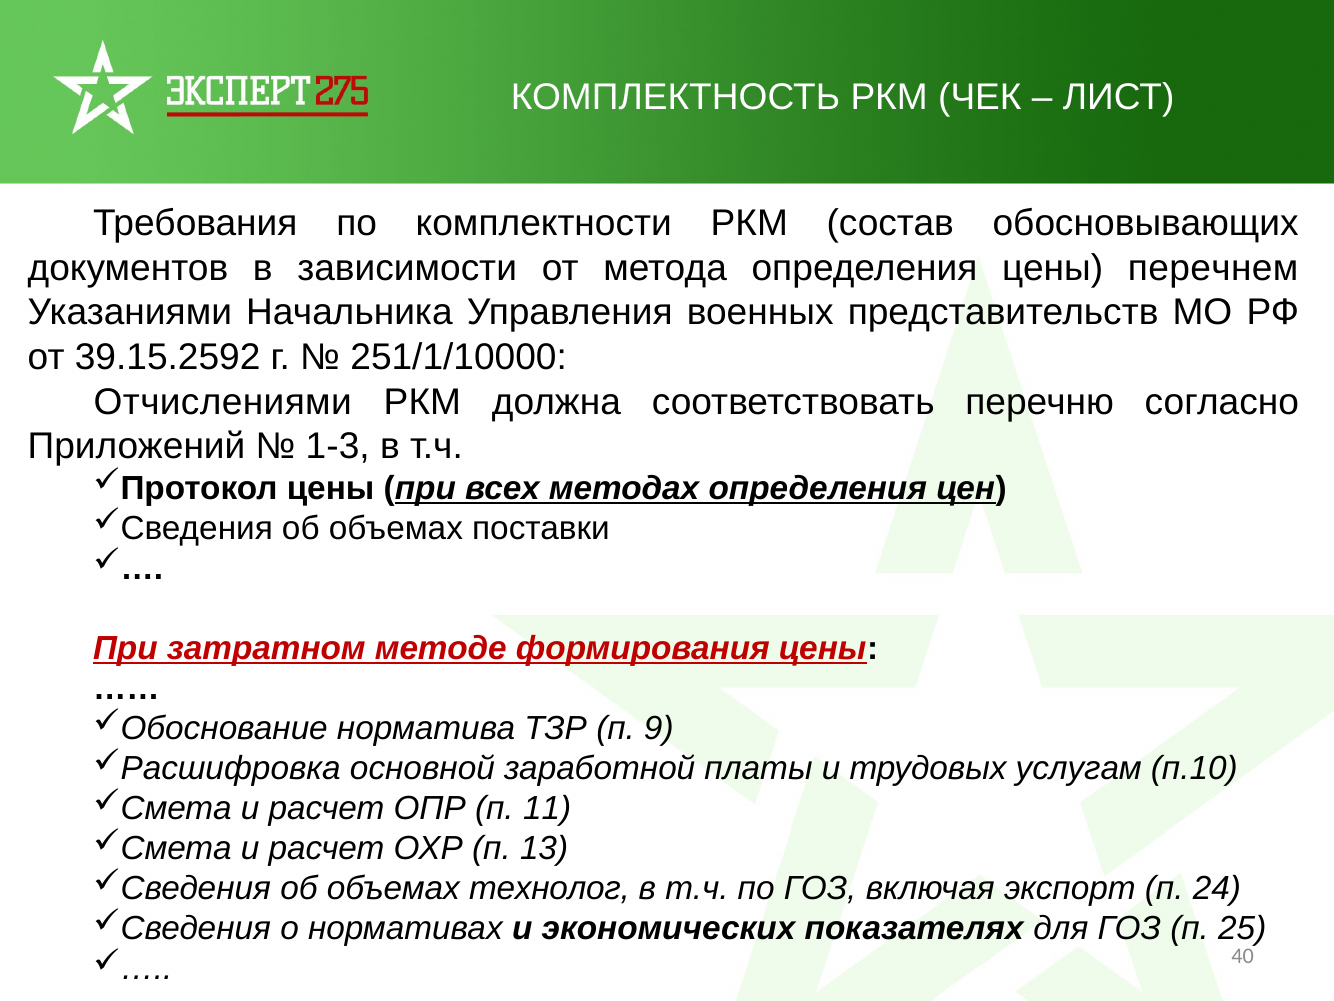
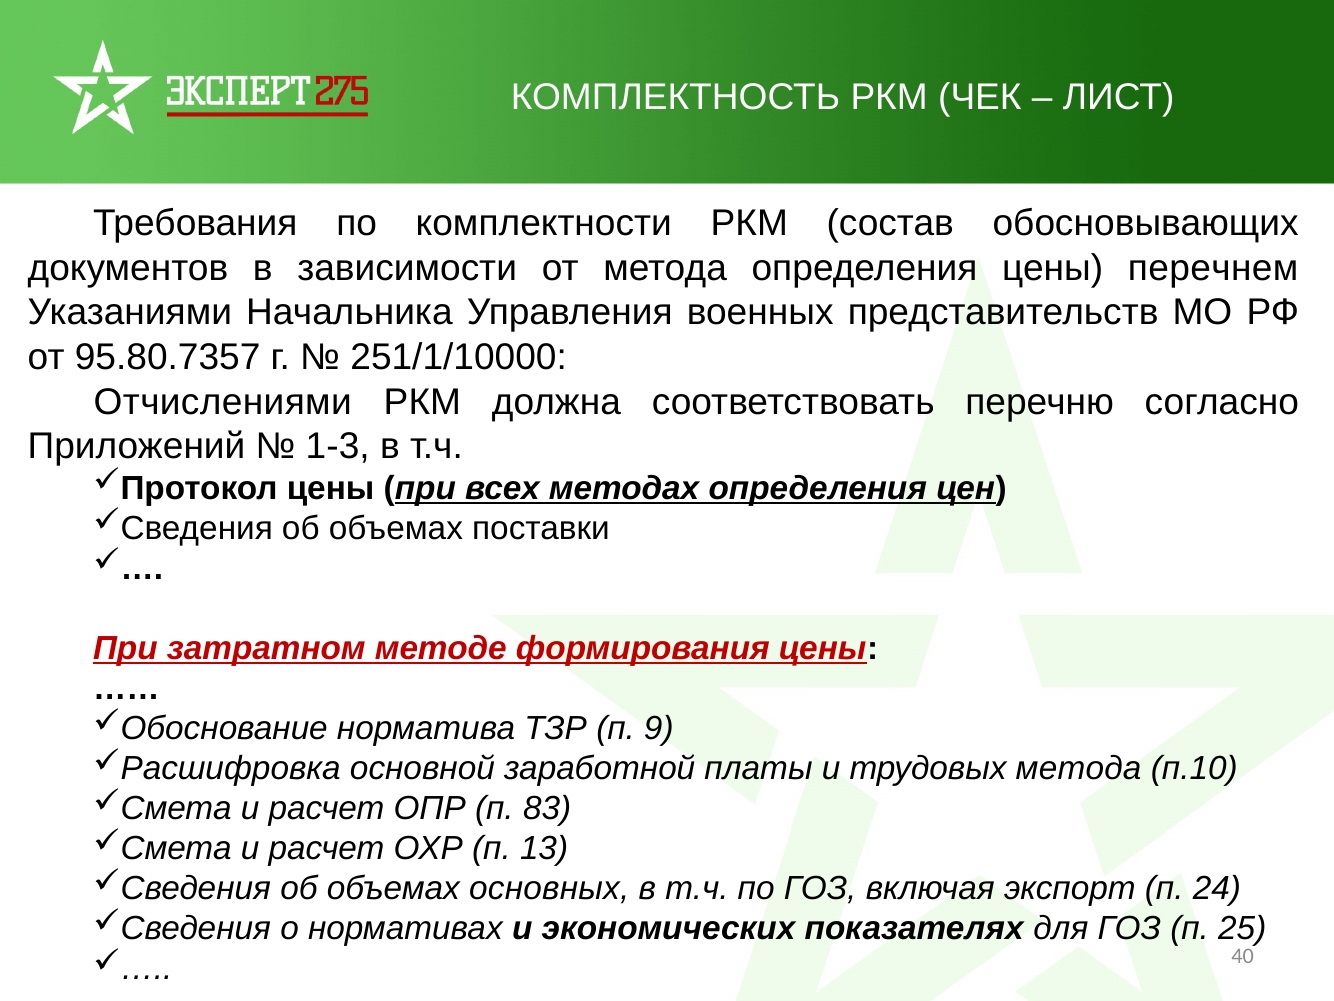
39.15.2592: 39.15.2592 -> 95.80.7357 (168, 357)
трудовых услугам: услугам -> метода (1079, 768)
11: 11 -> 83 (547, 808)
технолог: технолог -> основных (549, 888)
